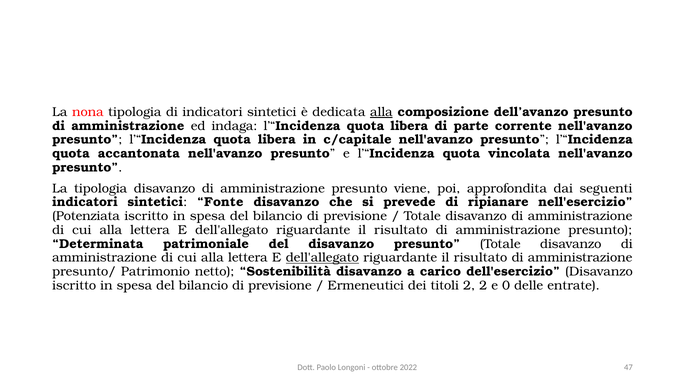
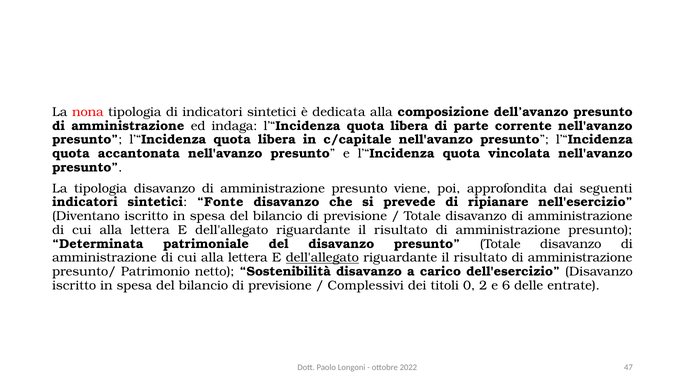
alla underline: present -> none (381, 112)
Potenziata: Potenziata -> Diventano (86, 216)
Ermeneutici: Ermeneutici -> Complessivi (366, 286)
titoli 2: 2 -> 0 (469, 286)
0: 0 -> 6 (506, 286)
